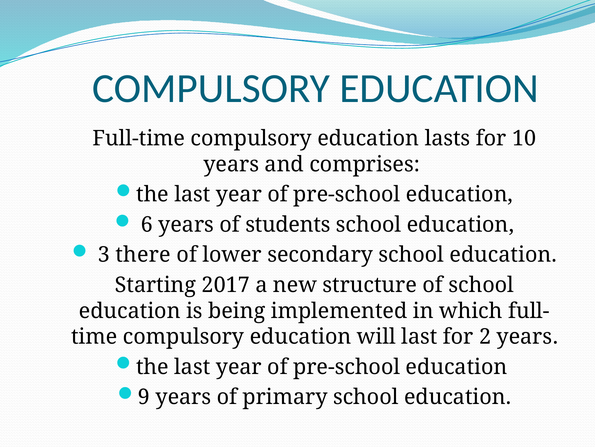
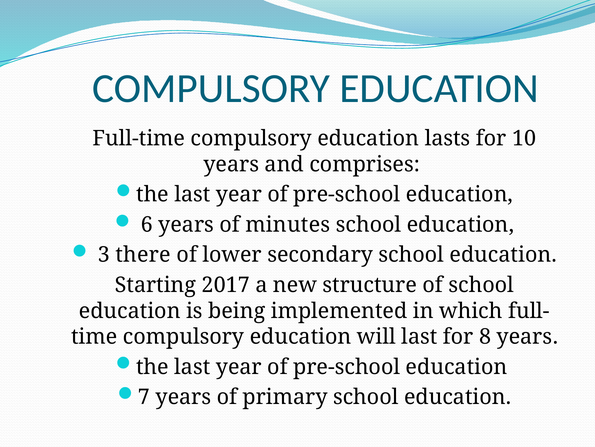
students: students -> minutes (288, 224)
2: 2 -> 8 (485, 336)
9: 9 -> 7 (144, 396)
